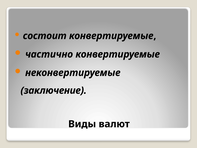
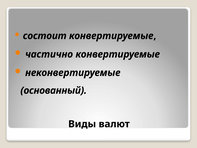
заключение: заключение -> основанный (54, 90)
